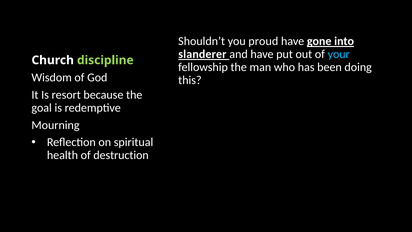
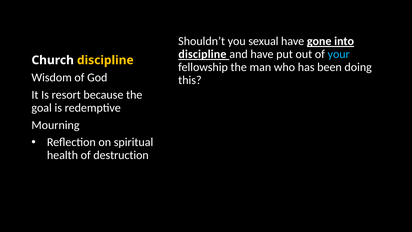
proud: proud -> sexual (263, 41)
slanderer: slanderer -> discipline (202, 54)
discipline colour: light green -> yellow (105, 60)
